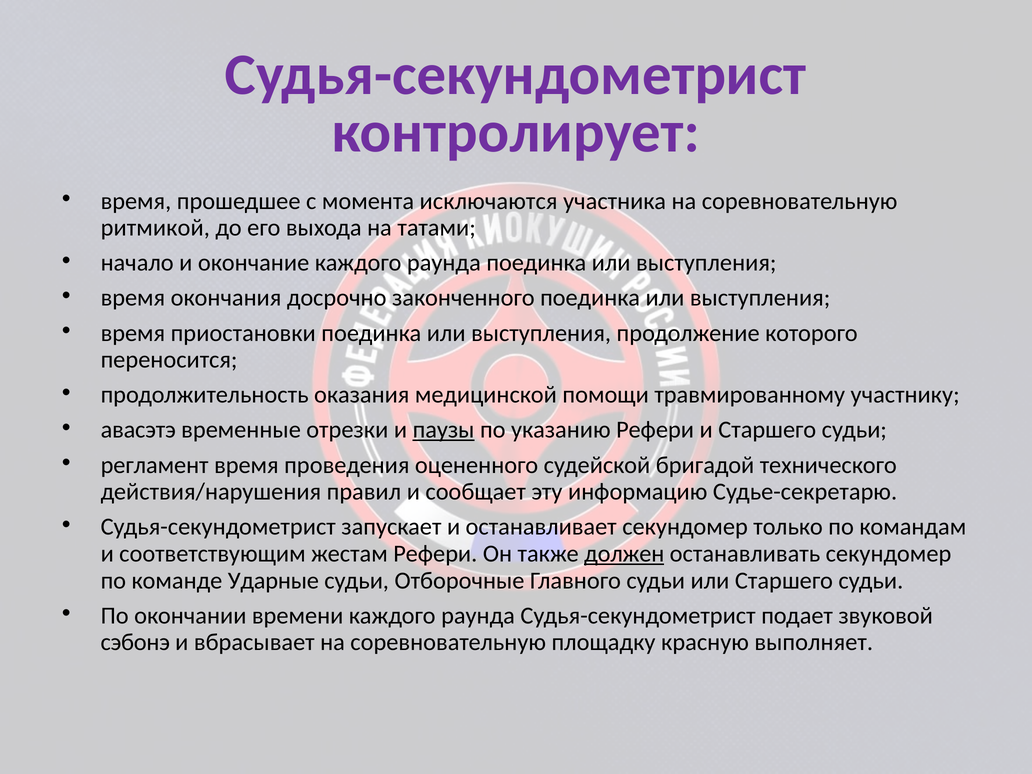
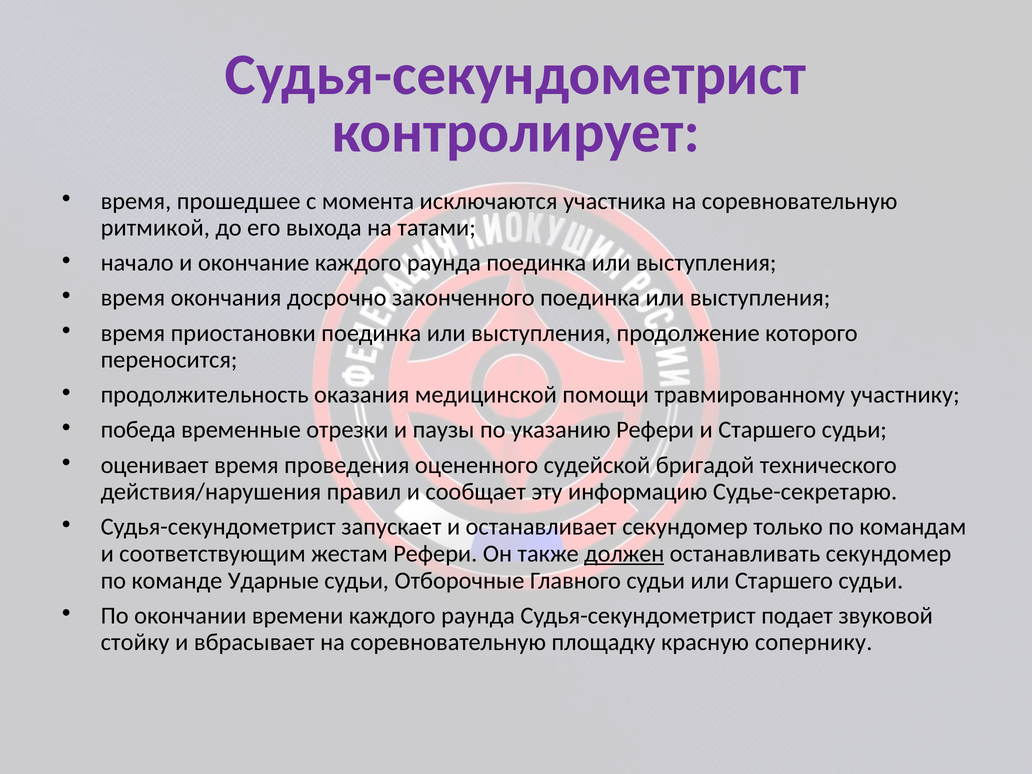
авасэтэ: авасэтэ -> победа (138, 430)
паузы underline: present -> none (444, 430)
регламент: регламент -> оценивает (155, 465)
сэбонэ: сэбонэ -> стойку (135, 642)
выполняет: выполняет -> сопернику (814, 642)
